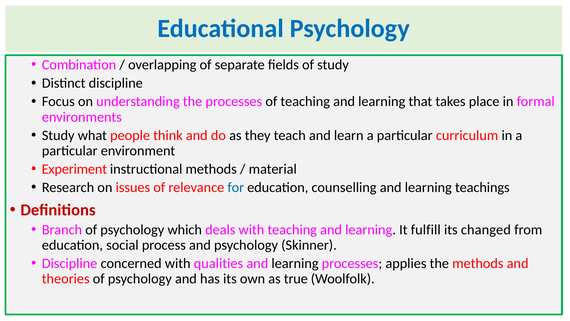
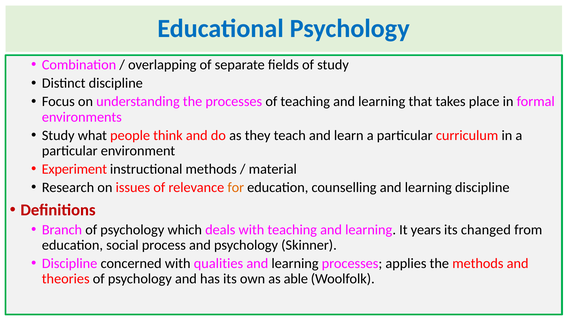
for colour: blue -> orange (236, 187)
learning teachings: teachings -> discipline (482, 187)
fulfill: fulfill -> years (426, 229)
true: true -> able (296, 279)
